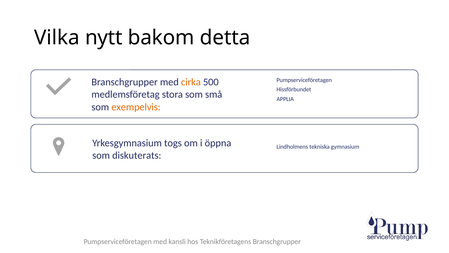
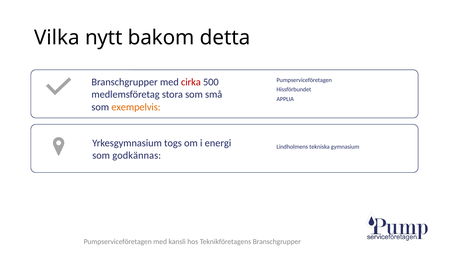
cirka colour: orange -> red (191, 82)
öppna: öppna -> energi (218, 143)
diskuterats: diskuterats -> godkännas (137, 155)
